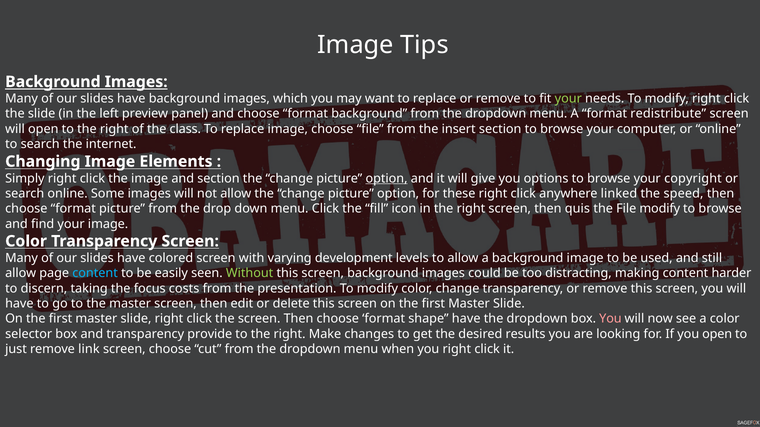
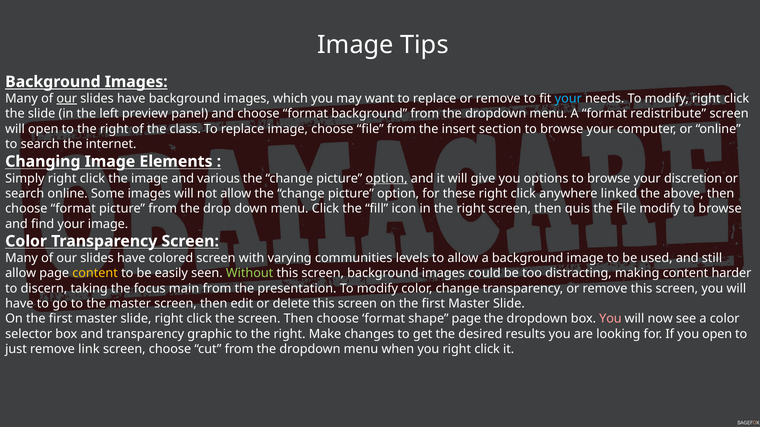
our underline: none -> present (67, 99)
your colour: light green -> light blue (568, 99)
and section: section -> various (219, 179)
copyright: copyright -> discretion (693, 179)
speed: speed -> above (684, 194)
development: development -> communities (354, 258)
content colour: light blue -> yellow (95, 274)
costs: costs -> main (184, 289)
shape have: have -> page (466, 319)
provide: provide -> graphic (210, 334)
